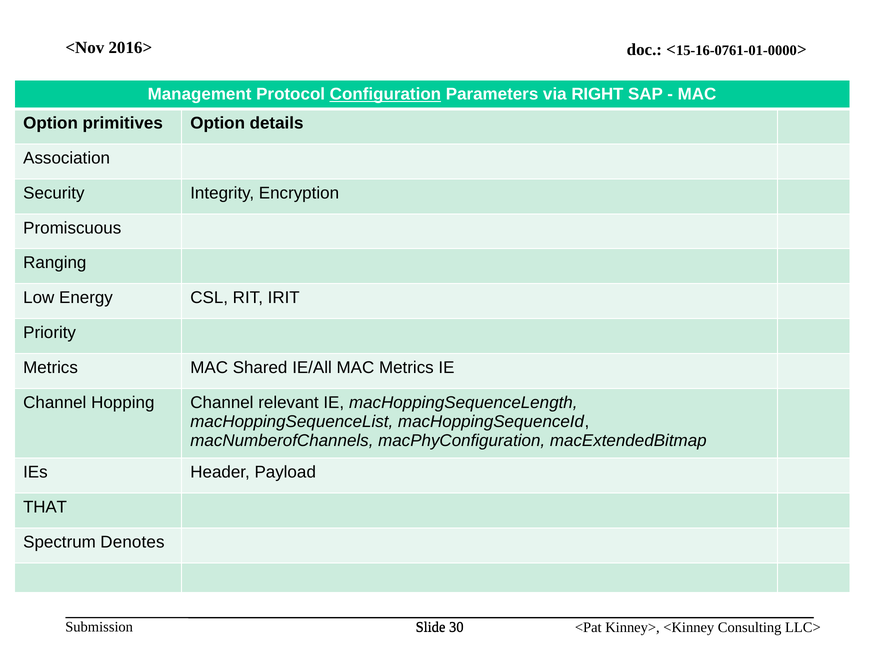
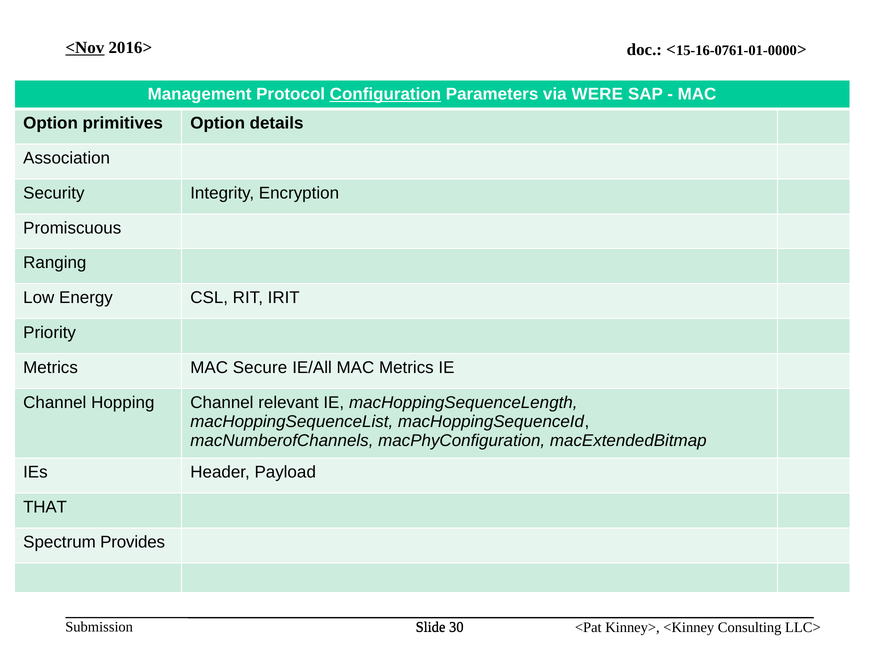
<Nov underline: none -> present (85, 48)
RIGHT: RIGHT -> WERE (597, 94)
Shared: Shared -> Secure (260, 368)
Denotes: Denotes -> Provides (133, 542)
